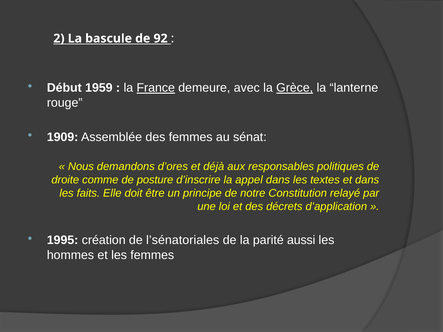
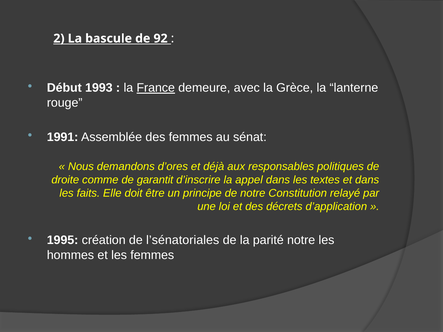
1959: 1959 -> 1993 (99, 88)
Grèce underline: present -> none (295, 88)
1909: 1909 -> 1991 (63, 137)
posture: posture -> garantit (155, 180)
parité aussi: aussi -> notre (301, 240)
